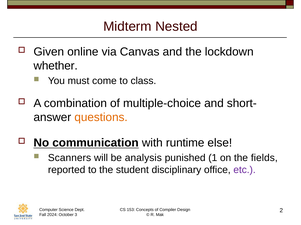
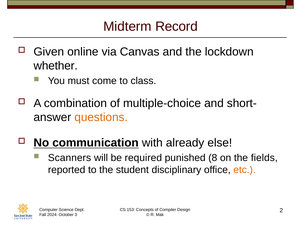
Nested: Nested -> Record (177, 27)
runtime: runtime -> already (185, 143)
analysis: analysis -> required (143, 158)
1: 1 -> 8 (213, 158)
etc colour: purple -> orange (245, 170)
